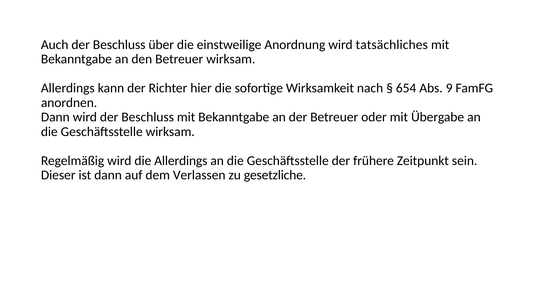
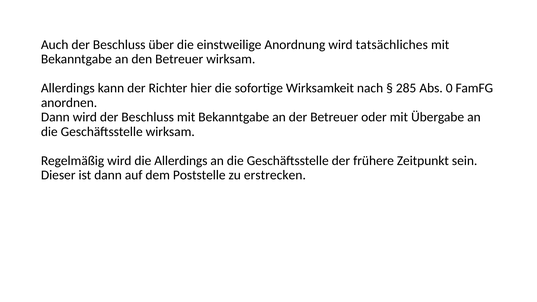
654: 654 -> 285 (406, 88)
9: 9 -> 0 (449, 88)
Verlassen: Verlassen -> Poststelle (199, 175)
gesetzliche: gesetzliche -> erstrecken (275, 175)
